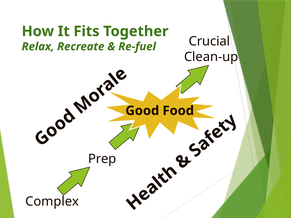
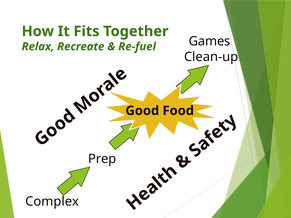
Crucial: Crucial -> Games (209, 41)
